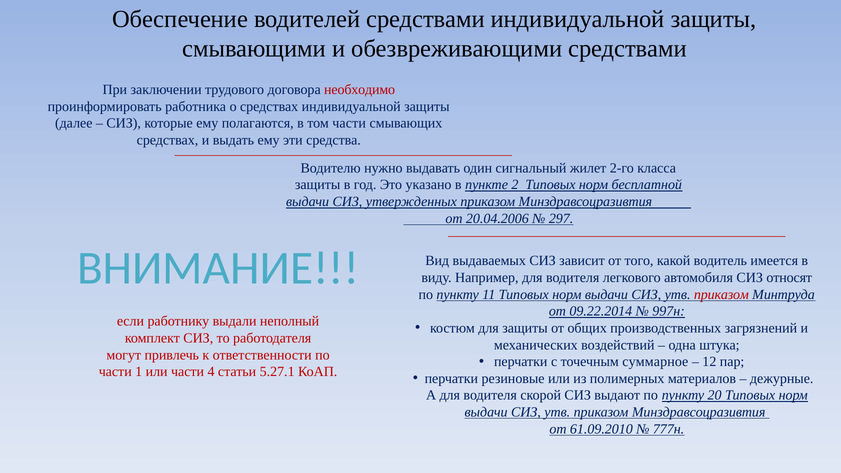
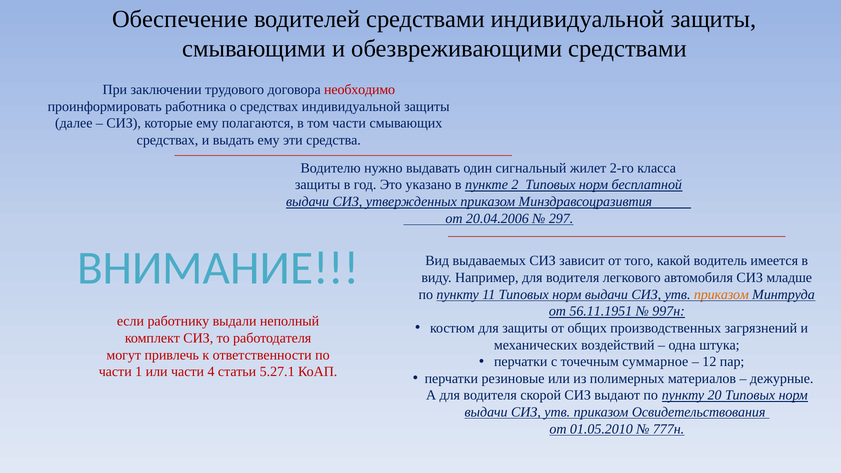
относят: относят -> младше (789, 278)
приказом colour: red -> orange (721, 295)
09.22.2014: 09.22.2014 -> 56.11.1951 (601, 311)
утв приказом Минздравсоцразивтия: Минздравсоцразивтия -> Освидетельствования (699, 412)
61.09.2010: 61.09.2010 -> 01.05.2010 (601, 429)
